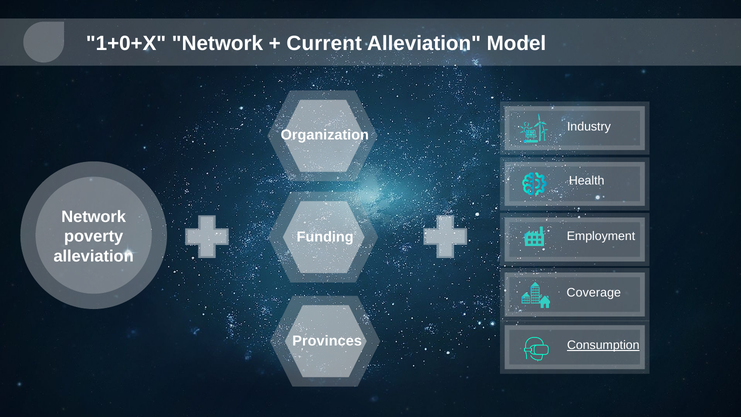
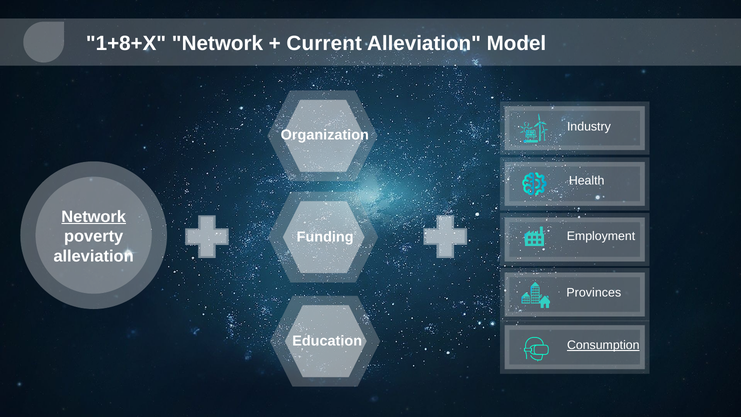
1+0+X: 1+0+X -> 1+8+X (126, 43)
Network underline: none -> present (94, 216)
Coverage: Coverage -> Provinces (594, 293)
Provinces: Provinces -> Education (327, 341)
